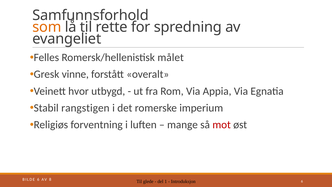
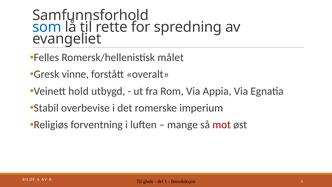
som colour: orange -> blue (47, 27)
hvor: hvor -> hold (78, 91)
rangstigen: rangstigen -> overbevise (85, 108)
